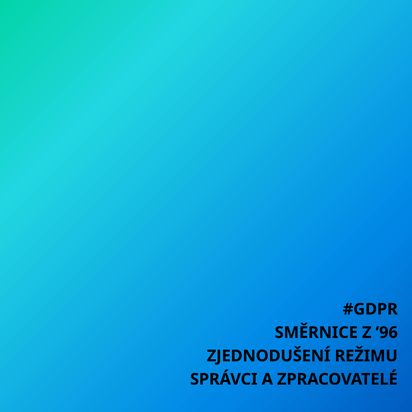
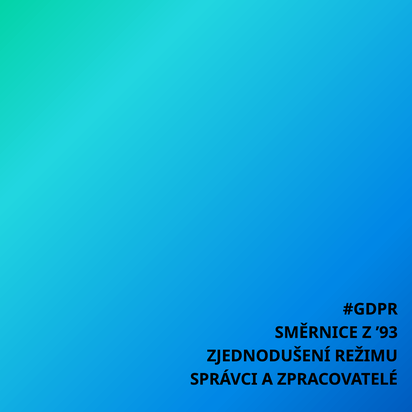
’96: ’96 -> ’93 (387, 333)
